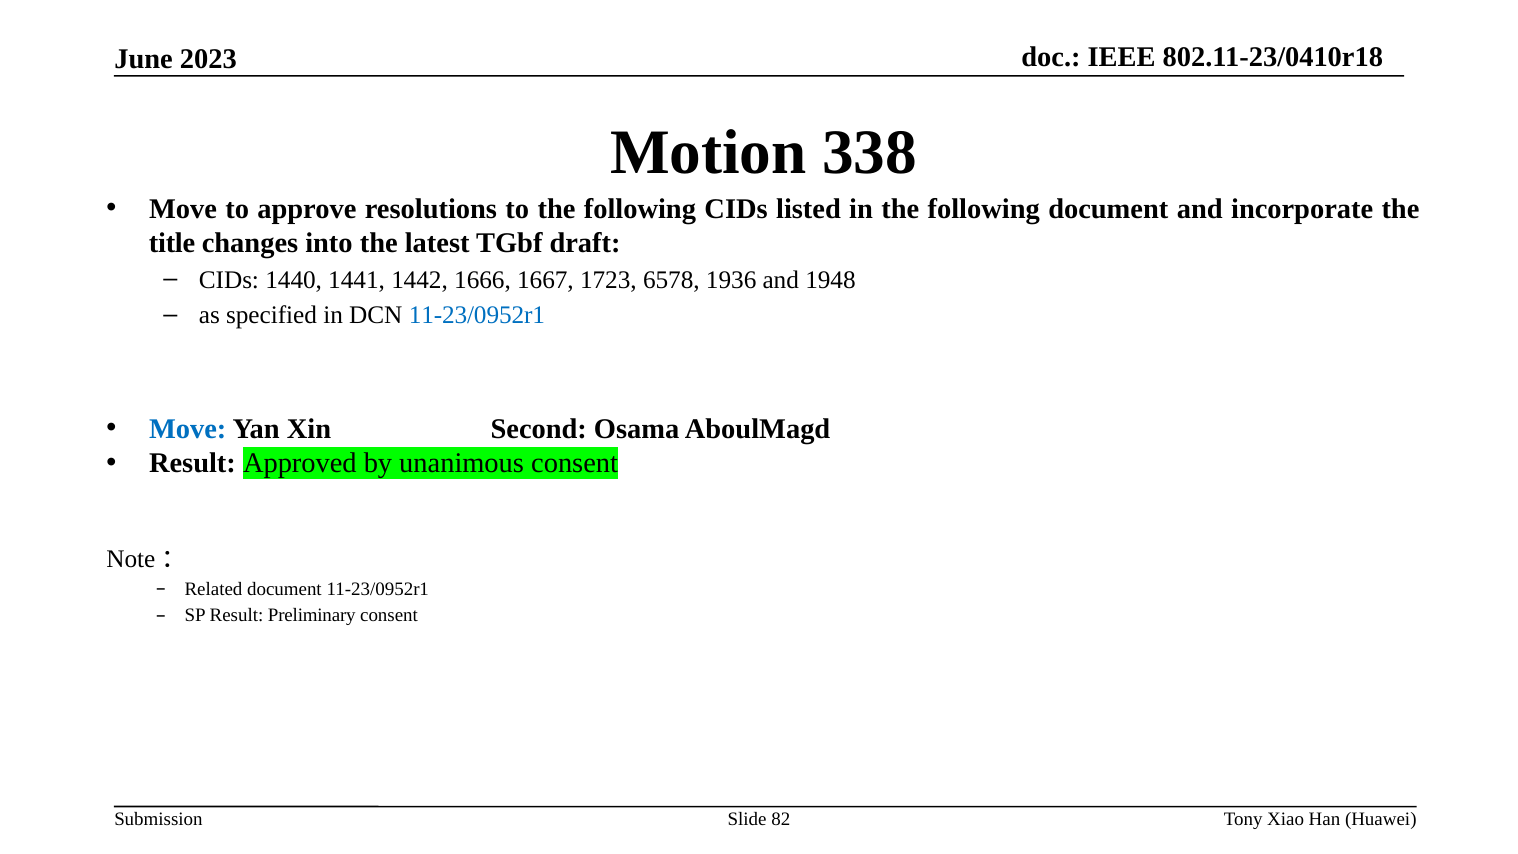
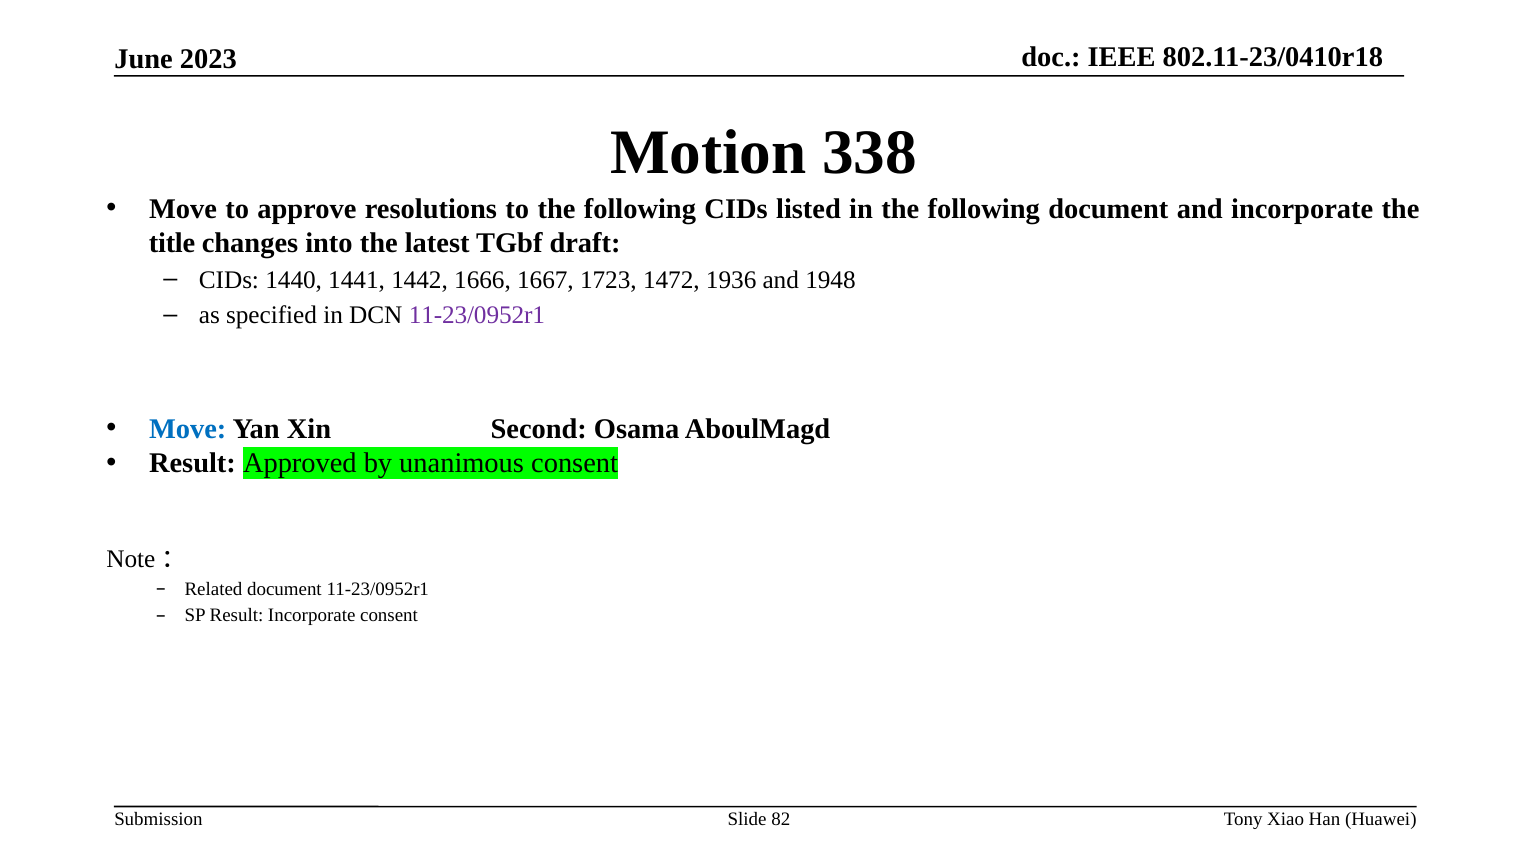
6578: 6578 -> 1472 (671, 280)
11-23/0952r1 colour: blue -> purple (477, 315)
Result Preliminary: Preliminary -> Incorporate (312, 615)
